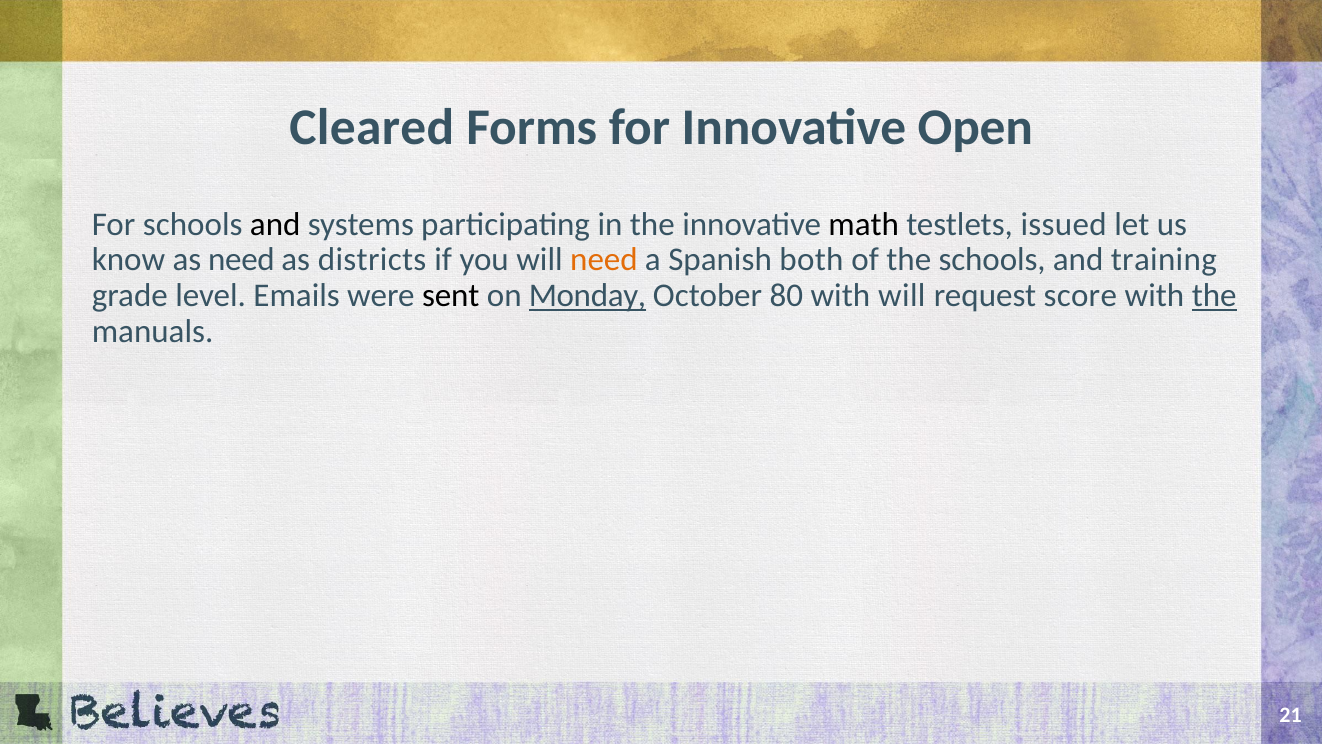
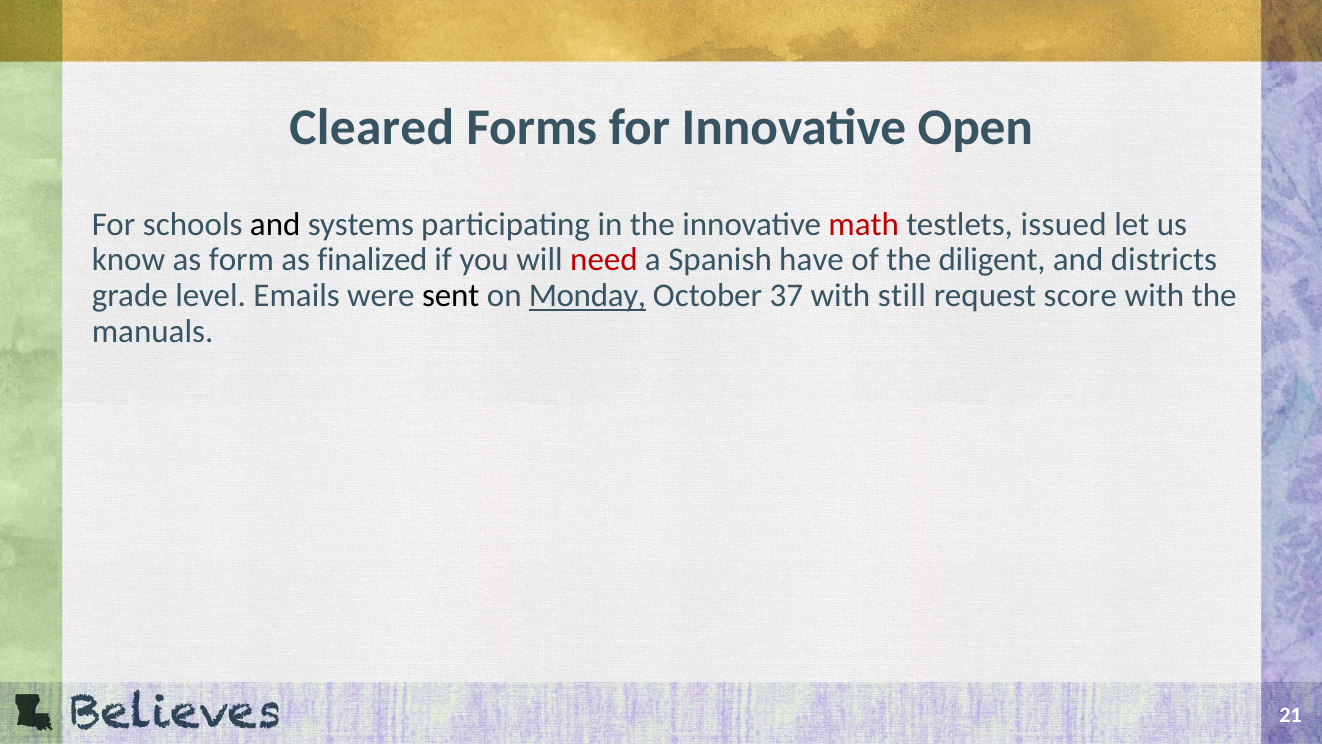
math colour: black -> red (864, 224)
as need: need -> form (241, 260)
districts: districts -> finalized (372, 260)
need colour: orange -> red (604, 260)
both: both -> have (812, 260)
the schools: schools -> diligent (992, 260)
training: training -> districts (1164, 260)
80: 80 -> 37 (786, 295)
with will: will -> still (902, 295)
the underline: present -> none (1214, 295)
